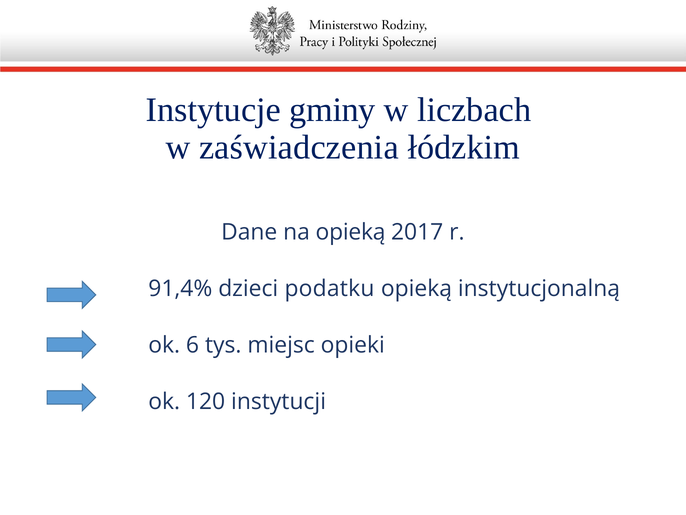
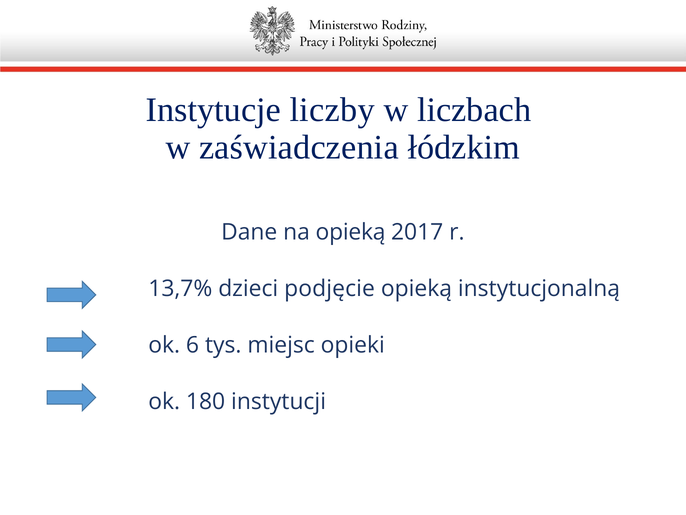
gminy: gminy -> liczby (332, 110)
91,4%: 91,4% -> 13,7% (180, 288)
podatku: podatku -> podjęcie (330, 288)
120: 120 -> 180 (206, 401)
